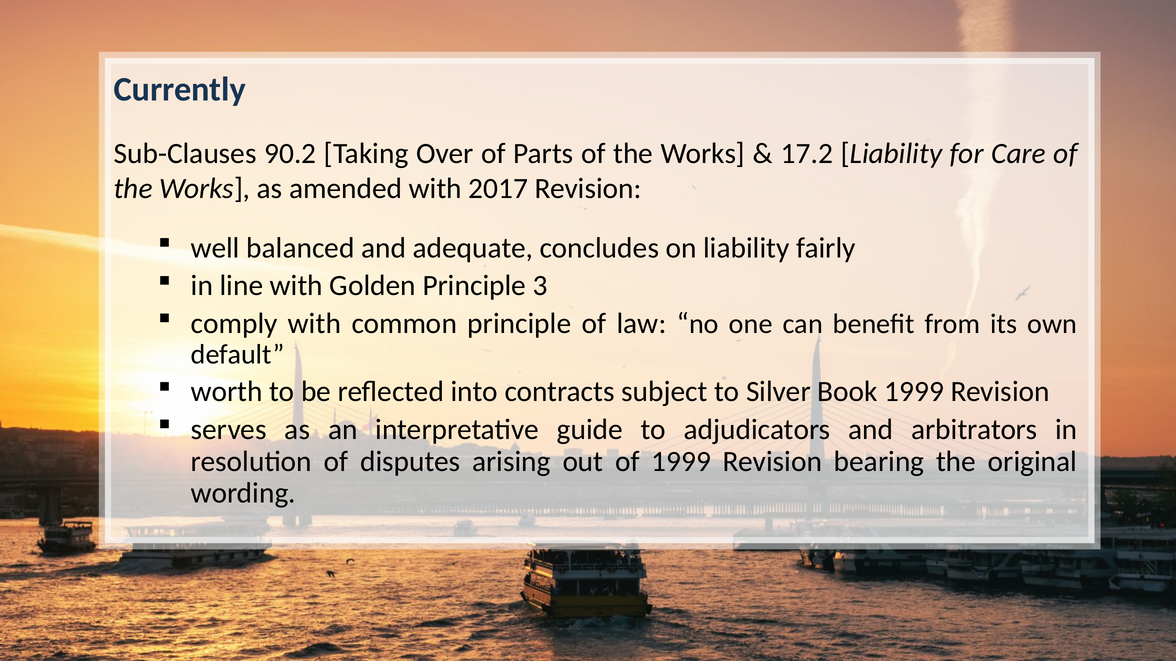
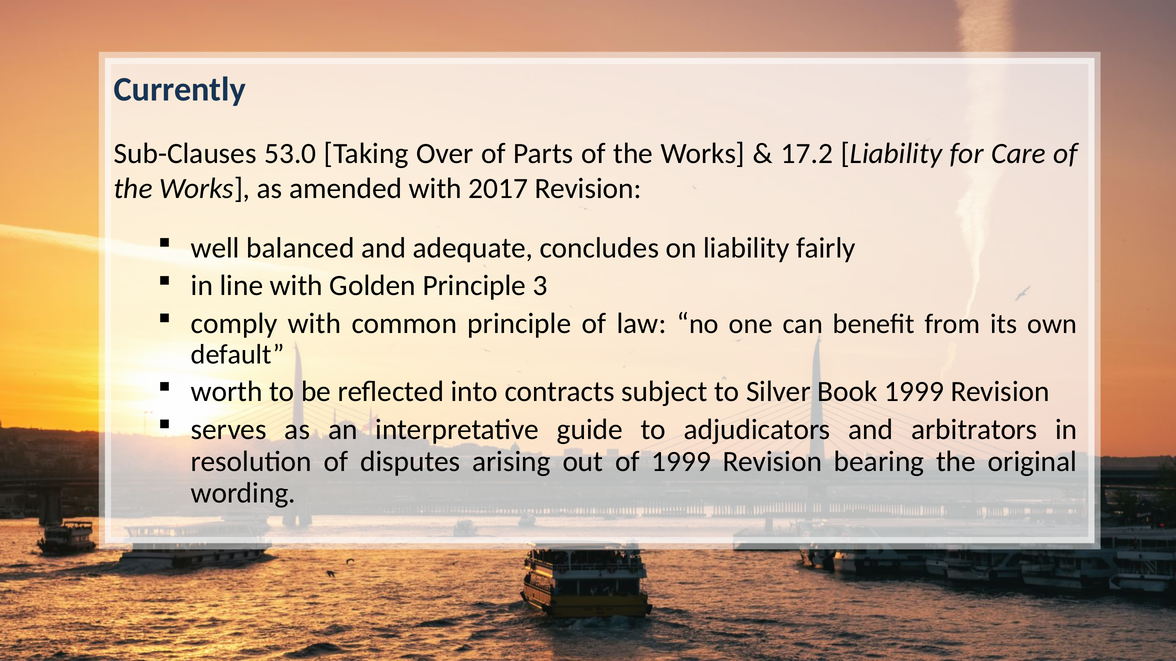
90.2: 90.2 -> 53.0 (290, 153)
